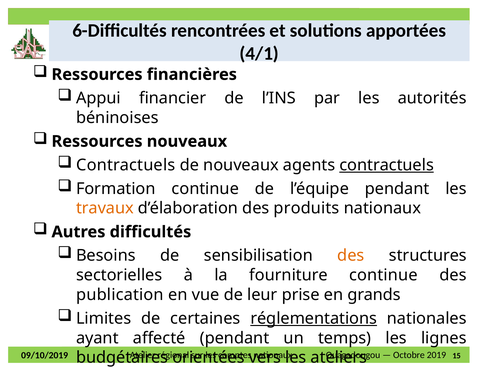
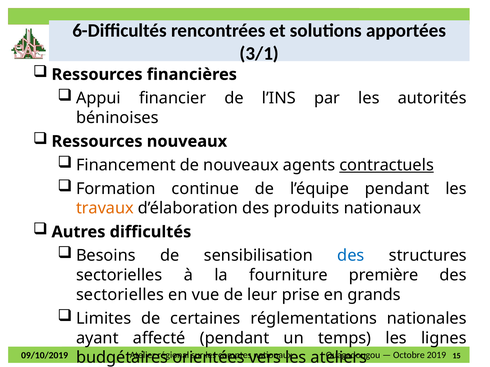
4/1: 4/1 -> 3/1 (259, 54)
Contractuels: Contractuels -> Financement (126, 165)
des colour: orange -> blue (351, 256)
fourniture continue: continue -> première (384, 276)
publication: publication -> sectorielles (120, 295)
réglementations underline: present -> none (314, 319)
